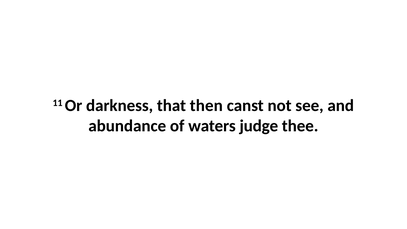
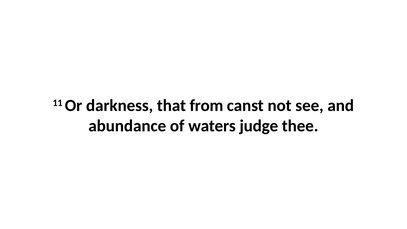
then: then -> from (206, 105)
